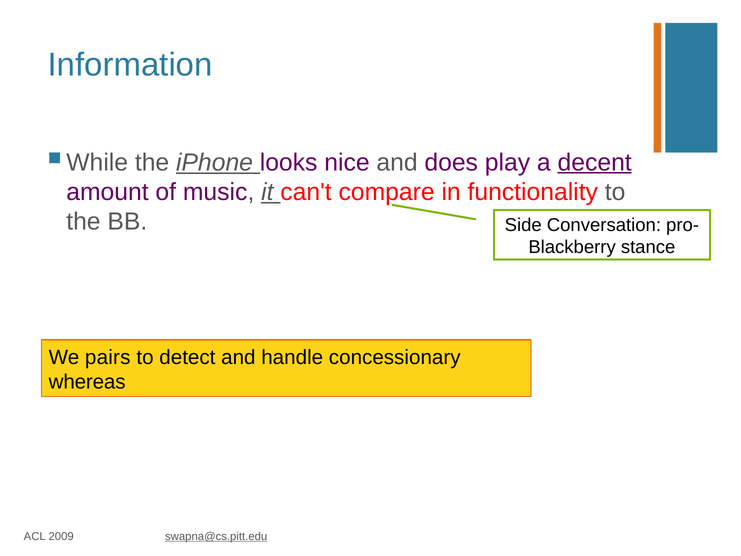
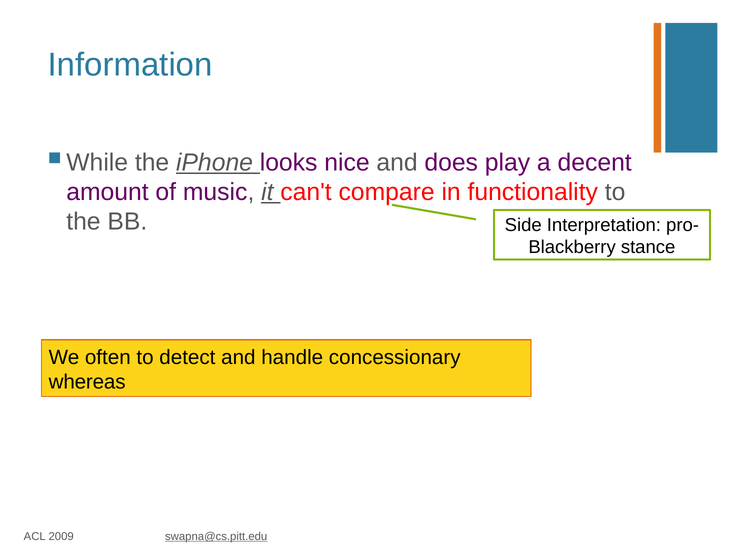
decent underline: present -> none (595, 162)
Conversation: Conversation -> Interpretation (604, 225)
pairs: pairs -> often (108, 357)
